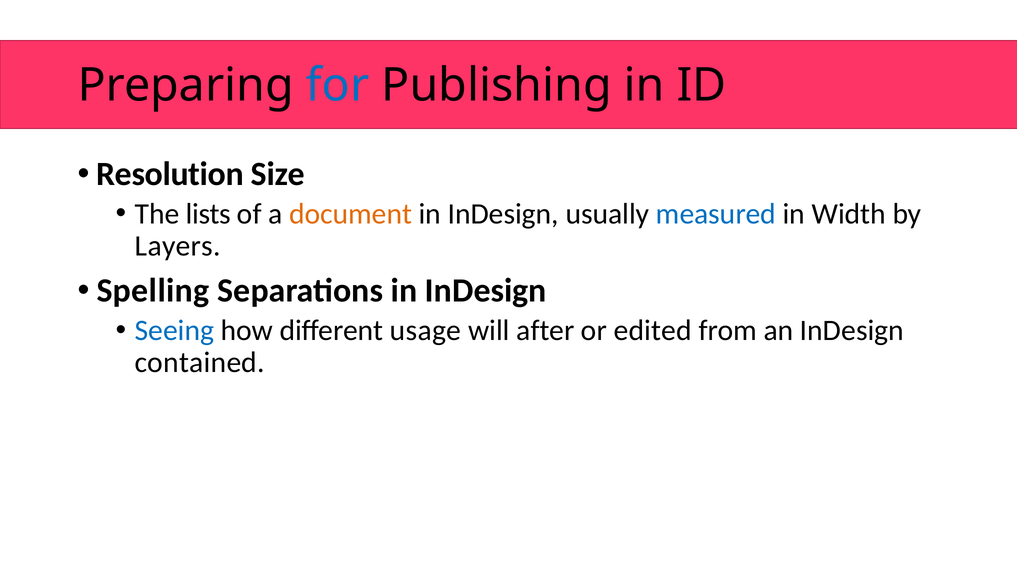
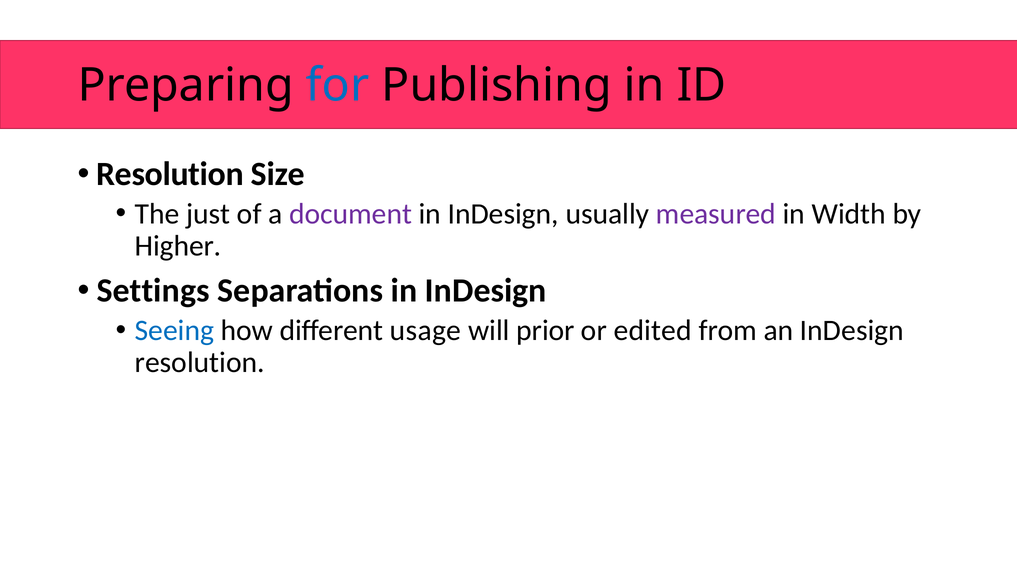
lists: lists -> just (208, 214)
document colour: orange -> purple (351, 214)
measured colour: blue -> purple (716, 214)
Layers: Layers -> Higher (178, 246)
Spelling: Spelling -> Settings (153, 291)
after: after -> prior (545, 330)
contained: contained -> resolution (200, 363)
